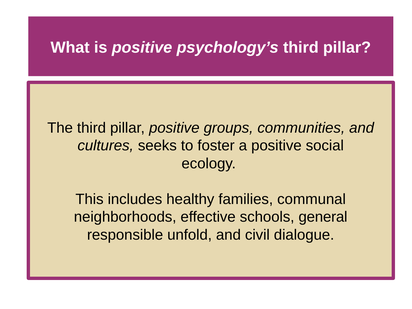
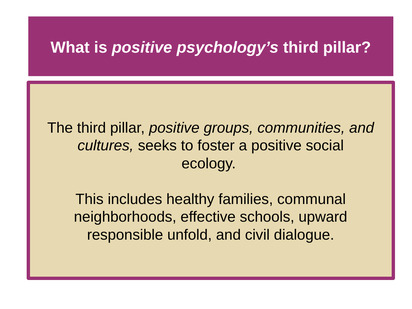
general: general -> upward (323, 217)
